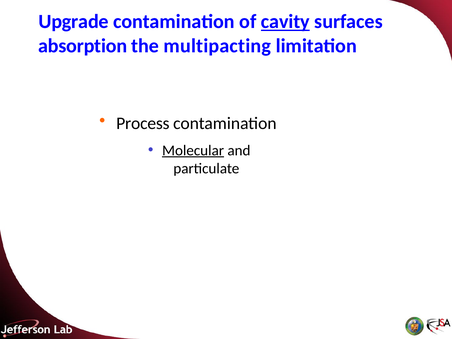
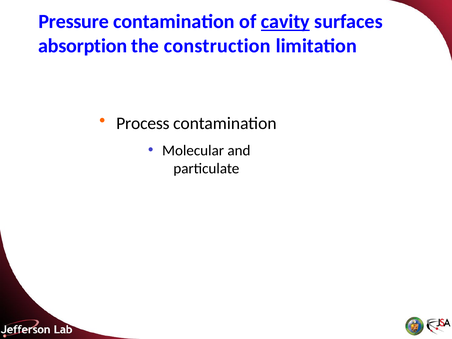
Upgrade: Upgrade -> Pressure (74, 22)
multipacting: multipacting -> construction (217, 46)
Molecular underline: present -> none (193, 150)
